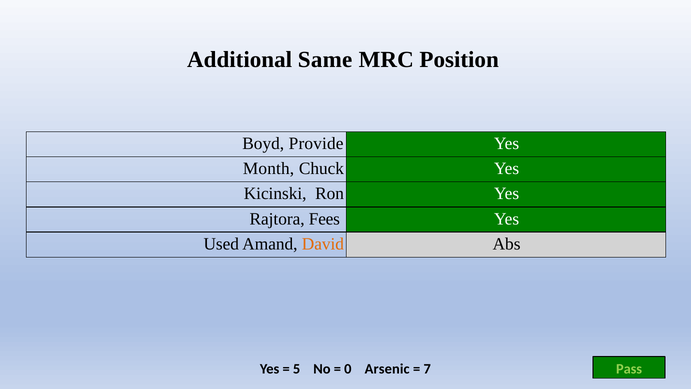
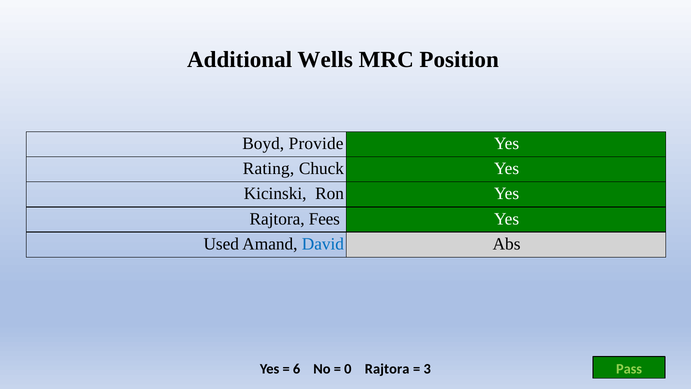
Same: Same -> Wells (325, 60)
Month: Month -> Rating (269, 169)
David colour: orange -> blue (323, 244)
5: 5 -> 6 (297, 368)
0 Arsenic: Arsenic -> Rajtora (387, 368)
7: 7 -> 3 (427, 368)
